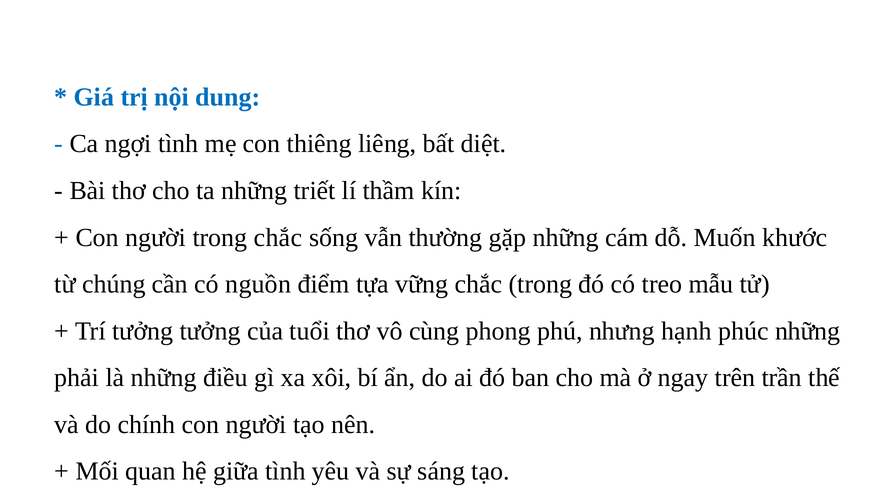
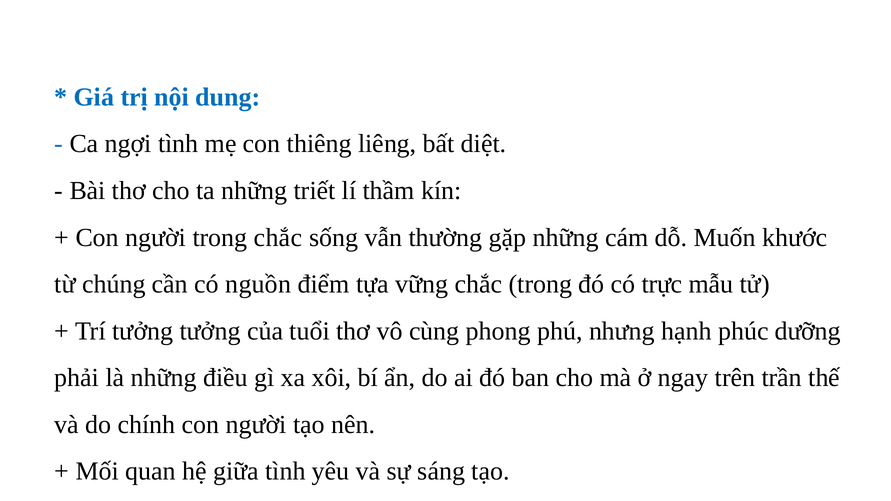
treo: treo -> trực (662, 284)
phúc những: những -> dưỡng (808, 331)
